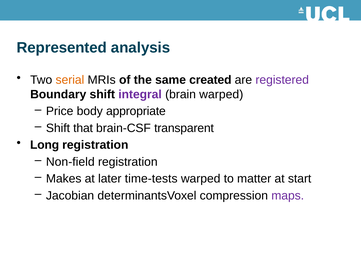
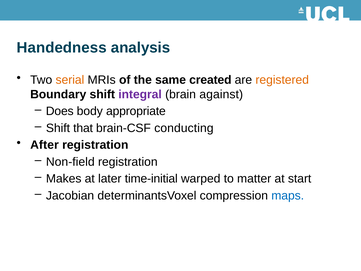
Represented: Represented -> Handedness (62, 48)
registered colour: purple -> orange (282, 80)
brain warped: warped -> against (221, 94)
Price: Price -> Does (60, 111)
transparent: transparent -> conducting (184, 128)
Long: Long -> After (44, 145)
time-tests: time-tests -> time-initial (151, 179)
maps colour: purple -> blue (288, 195)
